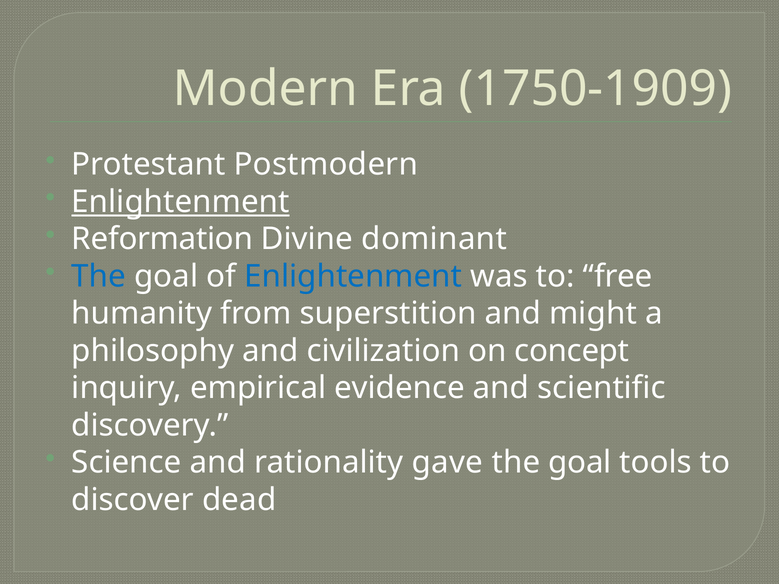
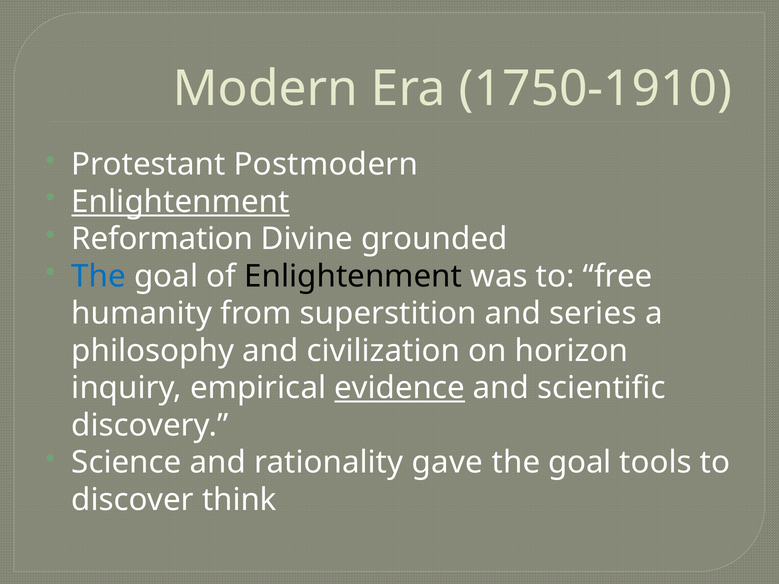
1750-1909: 1750-1909 -> 1750-1910 (595, 89)
dominant: dominant -> grounded (434, 239)
Enlightenment colour: blue -> black (353, 276)
might: might -> series (593, 314)
concept: concept -> horizon (572, 351)
evidence underline: none -> present (400, 388)
dead: dead -> think (239, 500)
